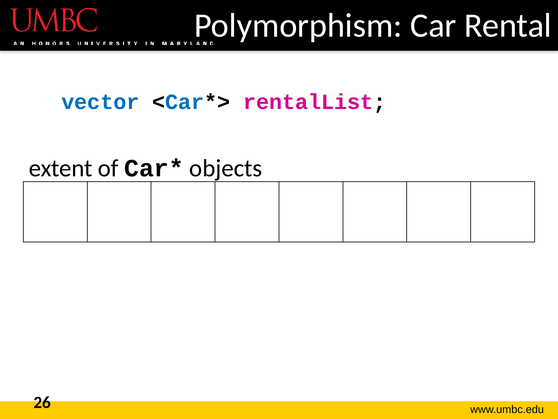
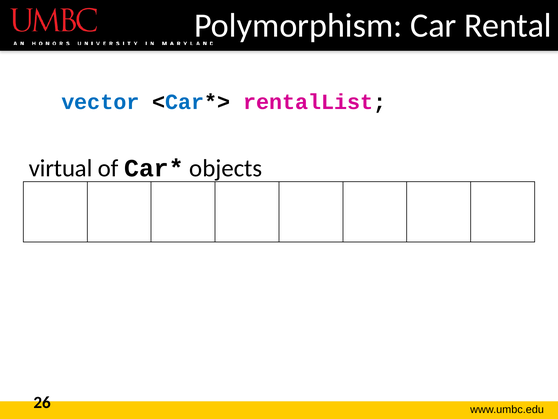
extent: extent -> virtual (61, 168)
